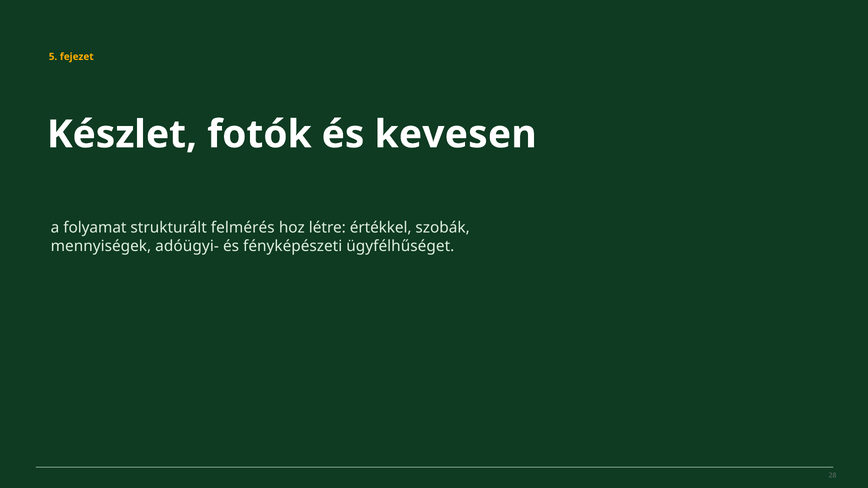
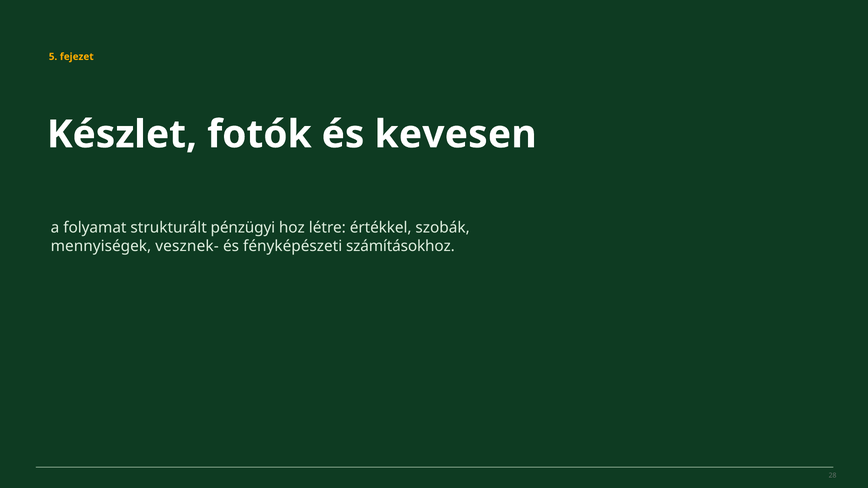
felmérés: felmérés -> pénzügyi (243, 228)
adóügyi-: adóügyi- -> vesznek- (187, 246)
ügyfélhűséget: ügyfélhűséget -> számításokhoz (400, 246)
